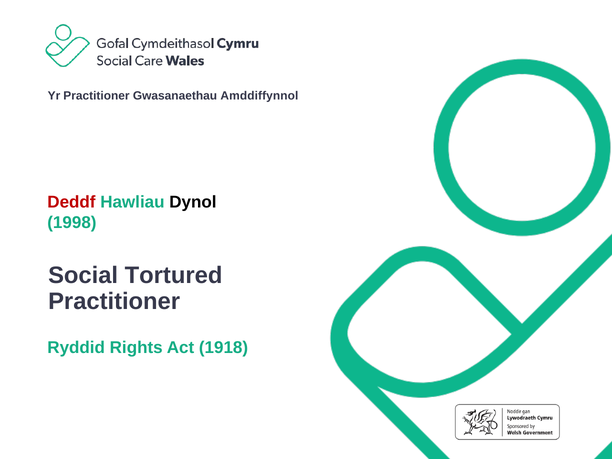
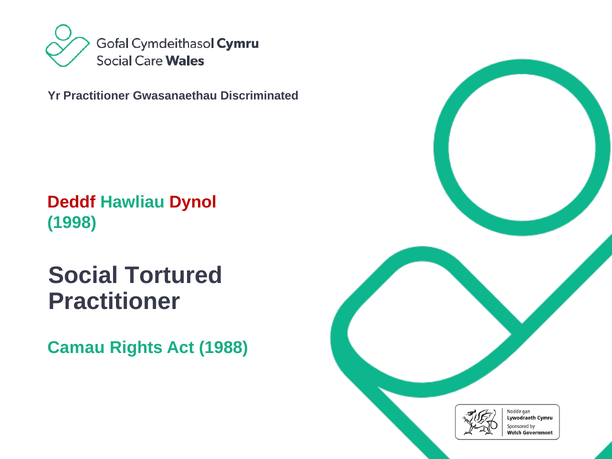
Amddiffynnol: Amddiffynnol -> Discriminated (260, 96)
Dynol colour: black -> red (193, 202)
Ryddid: Ryddid -> Camau (76, 348)
1918: 1918 -> 1988 (224, 348)
